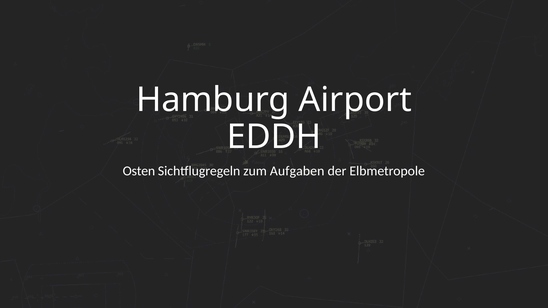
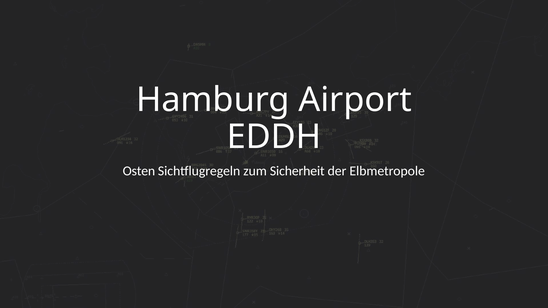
Aufgaben: Aufgaben -> Sicherheit (297, 171)
